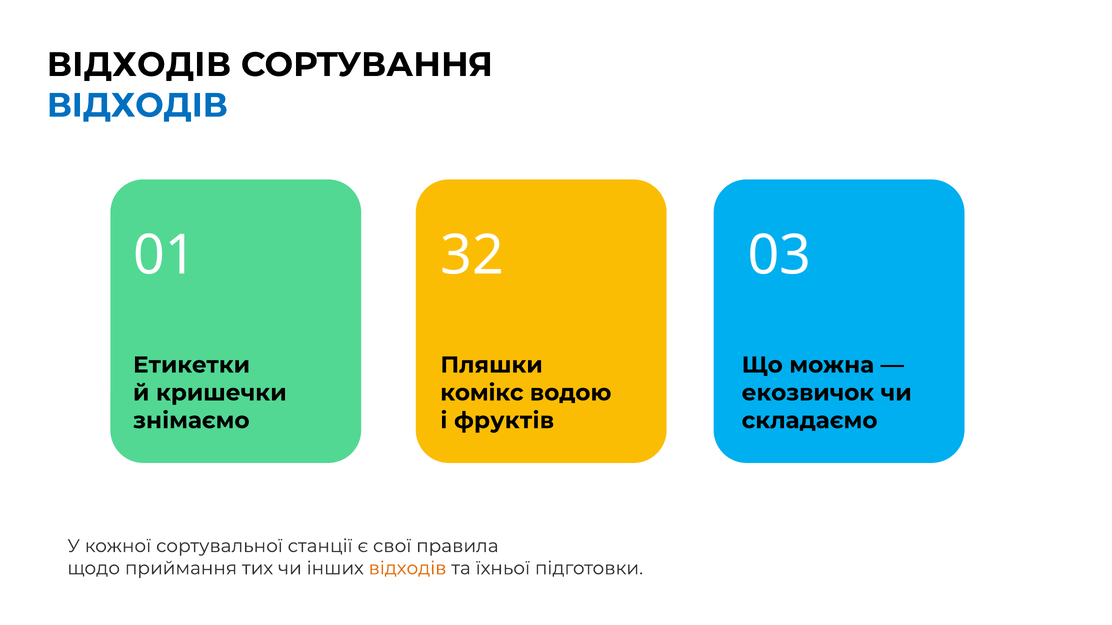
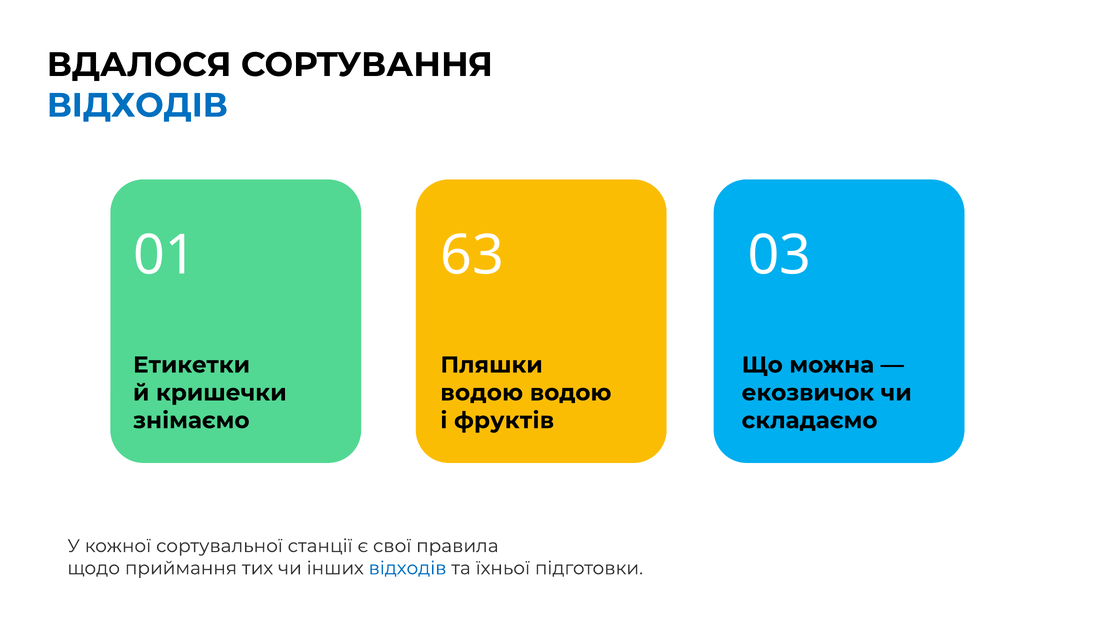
ВІДХОДІВ: ВІДХОДІВ -> ВДАЛОСЯ (139, 65)
32: 32 -> 63 (472, 256)
комікс: комікс -> водою (482, 393)
відходів colour: orange -> blue (408, 569)
